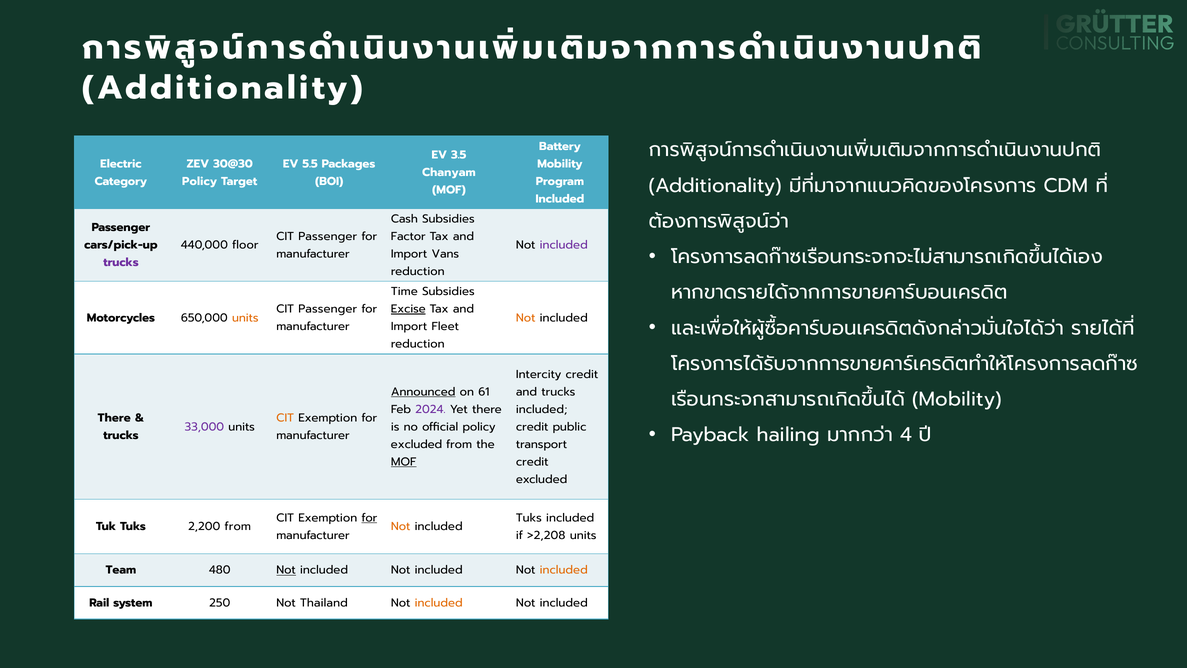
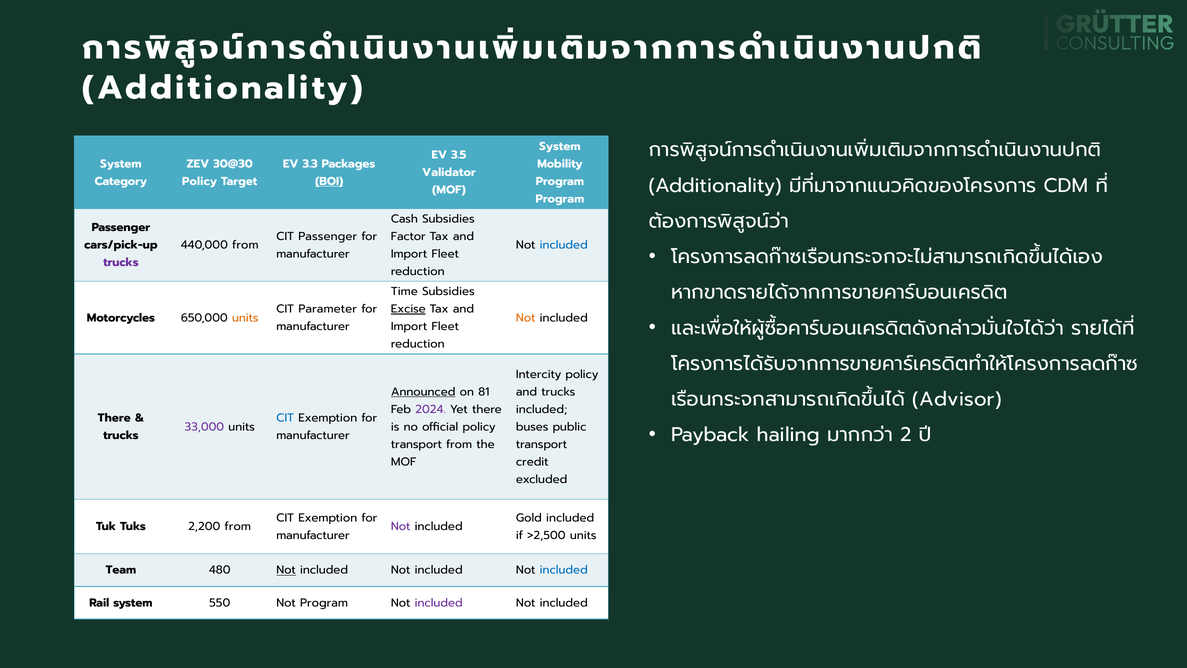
Battery: Battery -> System (560, 146)
Electric: Electric -> System (121, 164)
5.5: 5.5 -> 3.3 (310, 164)
Chanyam: Chanyam -> Validator (449, 172)
BOI underline: none -> present (329, 181)
Included: Included -> Program (560, 199)
440,000 floor: floor -> from (245, 245)
included colour: purple -> blue (564, 245)
Vans: Vans -> Fleet (445, 254)
Passenger: Passenger -> Parameter (328, 309)
Intercity credit: credit -> policy (582, 374)
61: 61 -> 81 (484, 392)
Mobility: Mobility -> Advisor (957, 399)
CIT colour: orange -> blue (285, 418)
credit: credit -> buses (532, 427)
4: 4 -> 2 (906, 435)
excluded: excluded -> transport (416, 444)
MOF underline: present -> none (404, 462)
for underline: present -> none (369, 518)
Tuks: Tuks -> Gold (529, 518)
Not colour: orange -> purple (401, 526)
>2,208: >2,208 -> >2,500 (546, 535)
included colour: orange -> blue (564, 570)
250: 250 -> 550 (220, 603)
Not Thailand: Thailand -> Program (324, 603)
included colour: orange -> purple (439, 603)
